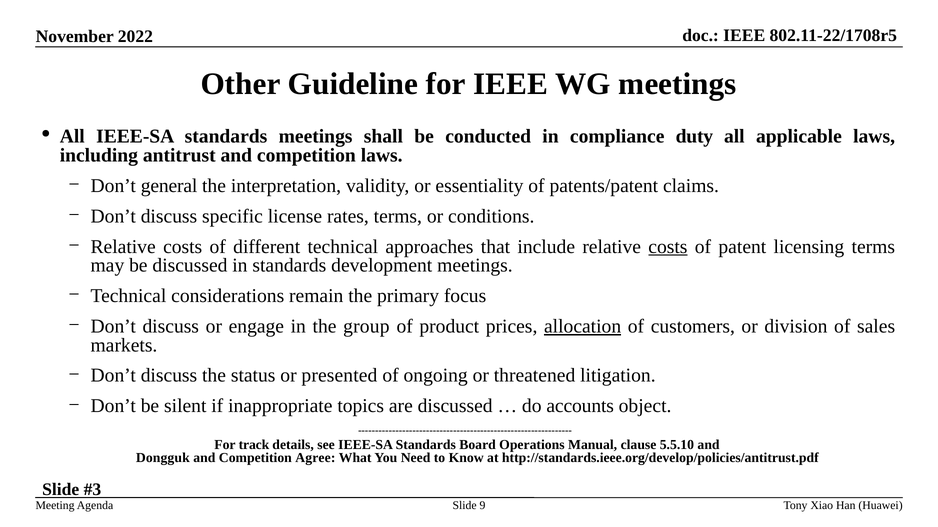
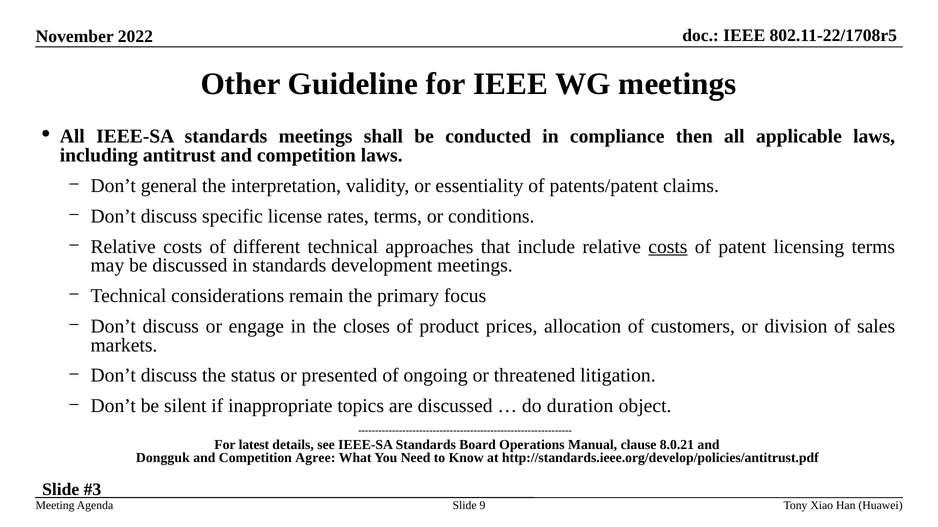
duty: duty -> then (694, 137)
group: group -> closes (367, 327)
allocation underline: present -> none (583, 327)
accounts: accounts -> duration (580, 406)
track: track -> latest (254, 445)
5.5.10: 5.5.10 -> 8.0.21 (677, 445)
